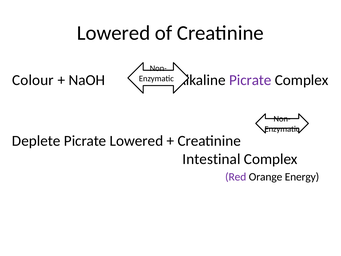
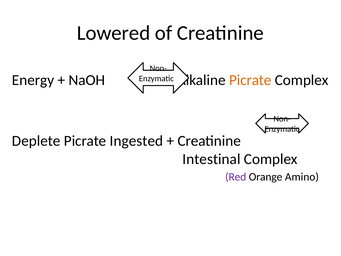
Colour: Colour -> Energy (33, 80)
Picrate colour: purple -> orange (250, 80)
Picrate Lowered: Lowered -> Ingested (136, 141)
Energy: Energy -> Amino (302, 177)
